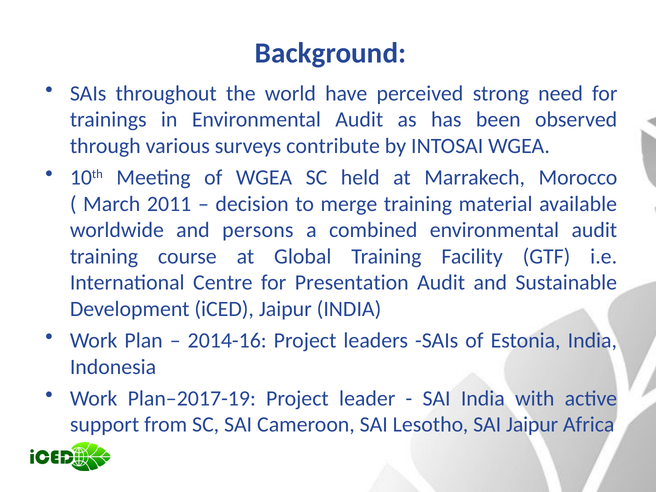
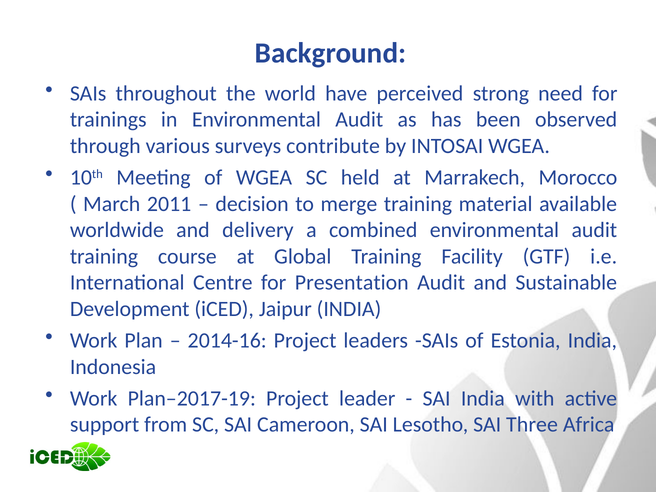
persons: persons -> delivery (258, 230)
SAI Jaipur: Jaipur -> Three (532, 425)
